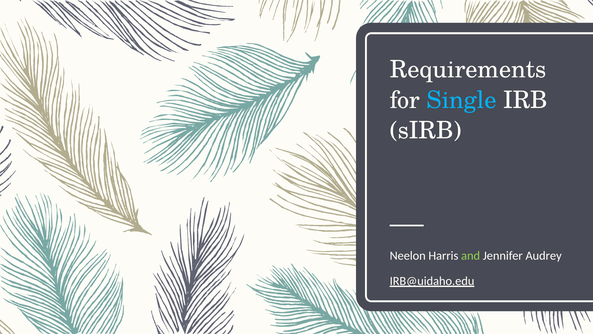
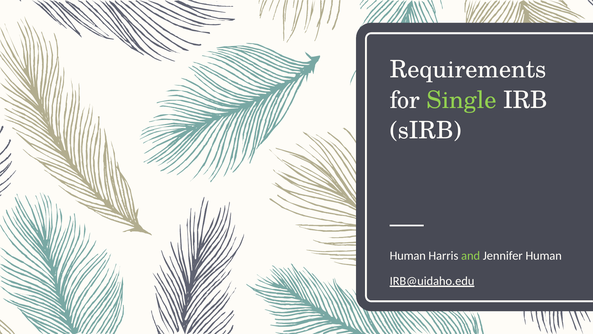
Single colour: light blue -> light green (462, 100)
Neelon: Neelon -> Human (408, 255)
Jennifer Audrey: Audrey -> Human (544, 255)
